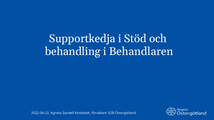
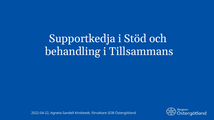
Behandlaren: Behandlaren -> Tillsammans (141, 52)
